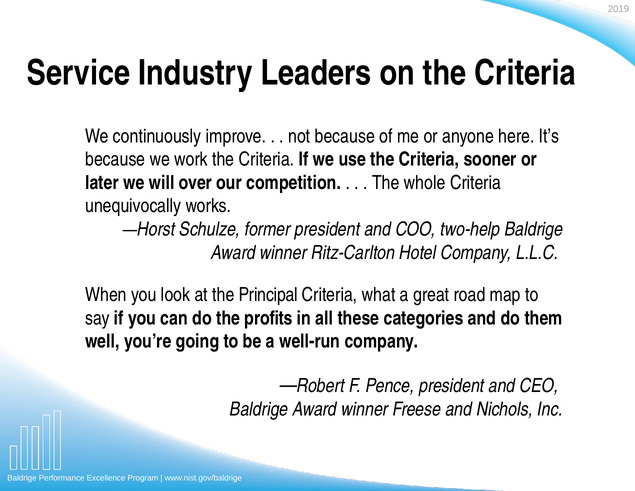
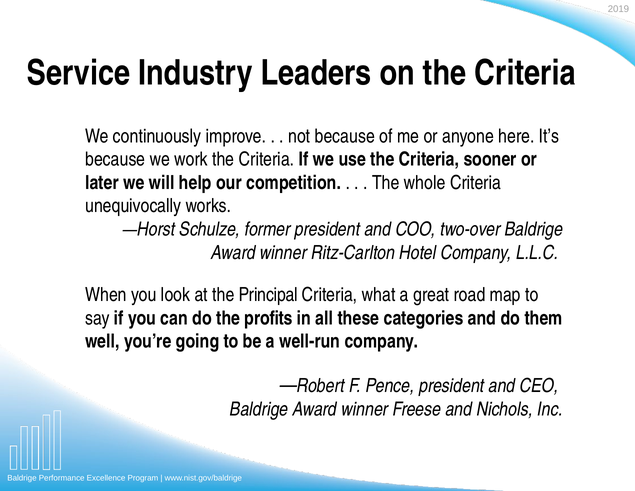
over: over -> help (195, 183)
two-help: two-help -> two-over (470, 229)
